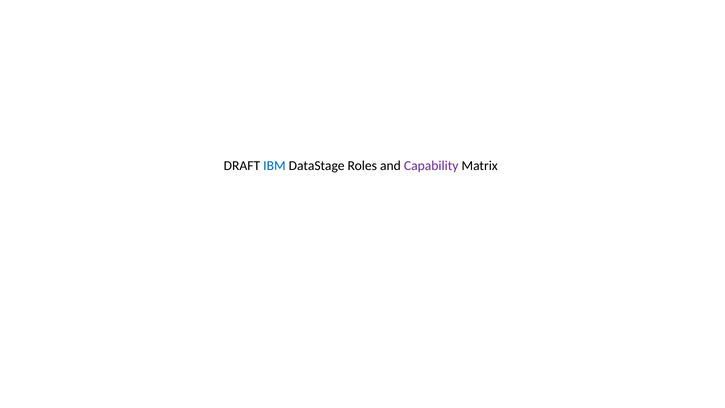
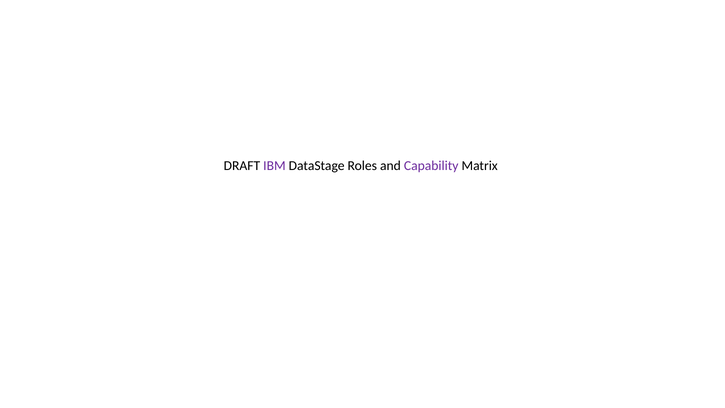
IBM colour: blue -> purple (274, 166)
